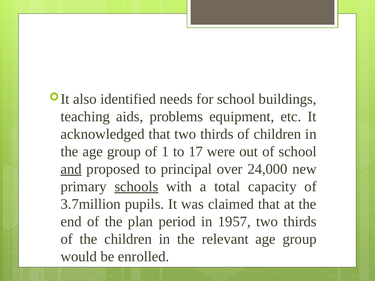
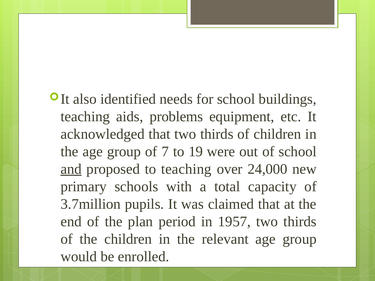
1: 1 -> 7 (165, 152)
17: 17 -> 19 (196, 152)
to principal: principal -> teaching (186, 169)
schools underline: present -> none (136, 187)
